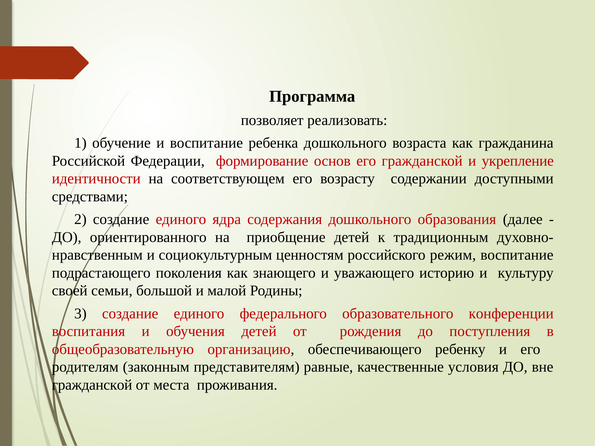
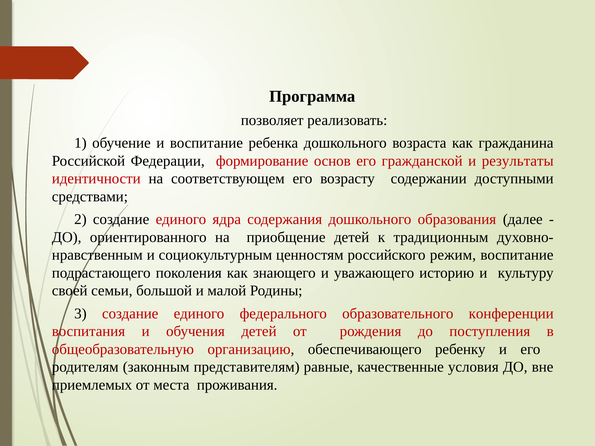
укрепление: укрепление -> результаты (518, 161)
гражданской: гражданской -> приемлемых (92, 385)
